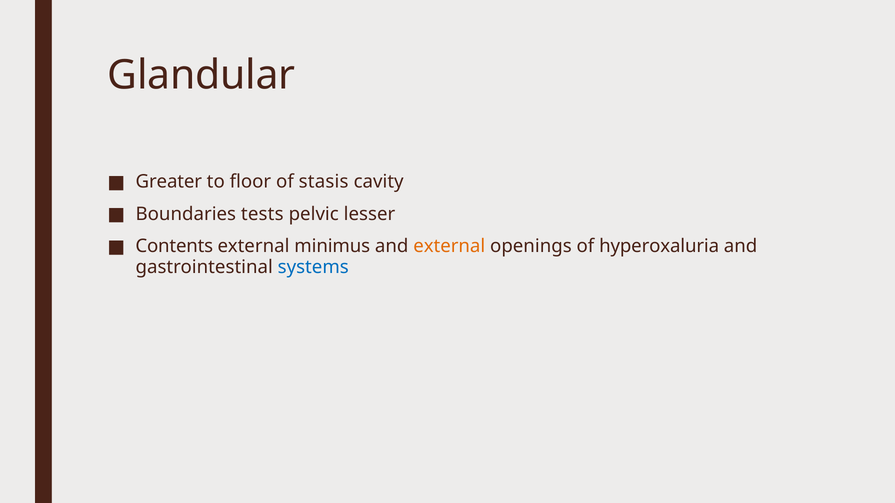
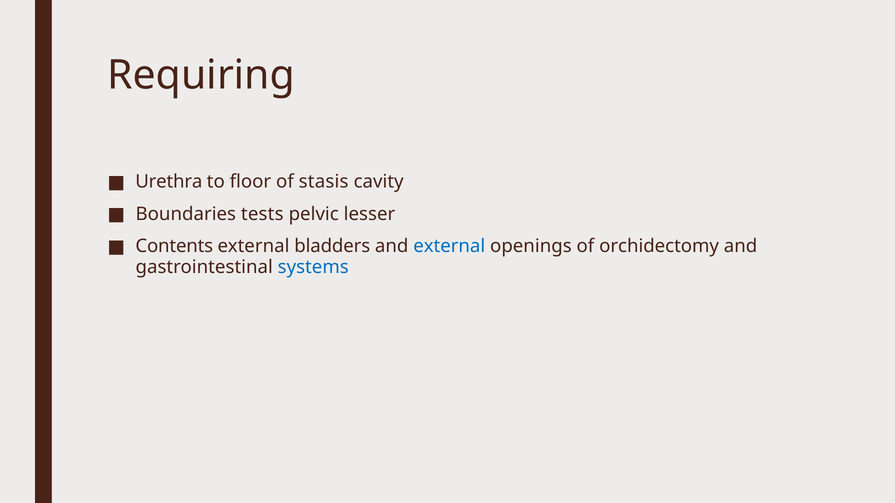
Glandular: Glandular -> Requiring (201, 75)
Greater: Greater -> Urethra (169, 182)
minimus: minimus -> bladders (332, 246)
external colour: orange -> blue (449, 246)
hyperoxaluria: hyperoxaluria -> orchidectomy (659, 246)
